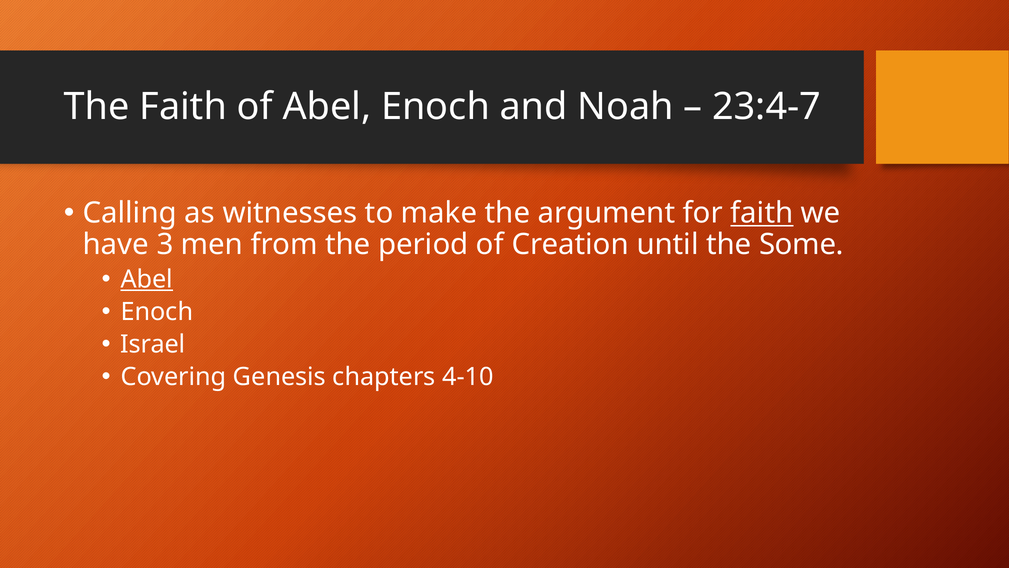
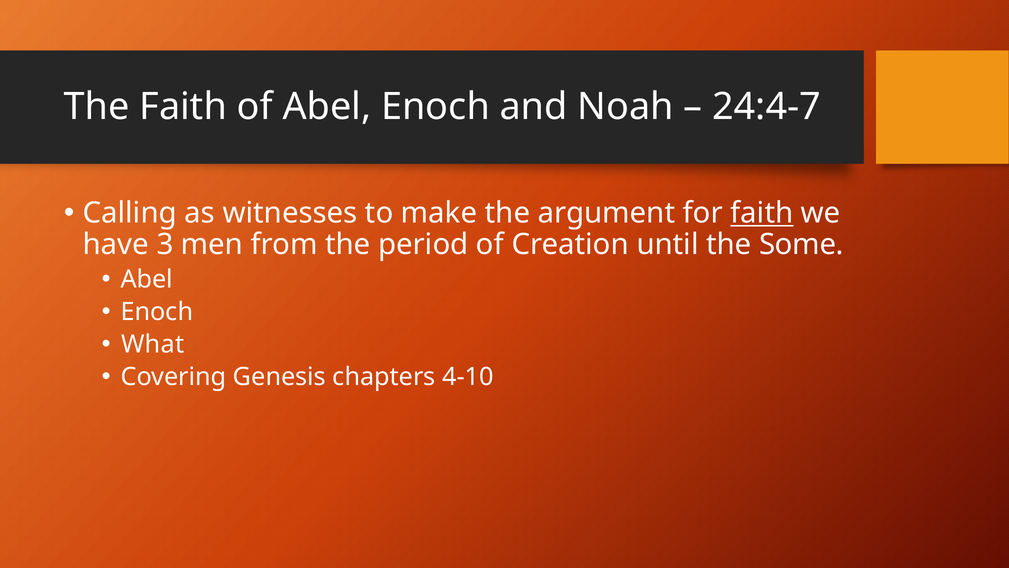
23:4-7: 23:4-7 -> 24:4-7 (767, 107)
Abel underline: present -> none (147, 279)
Israel: Israel -> What (153, 344)
